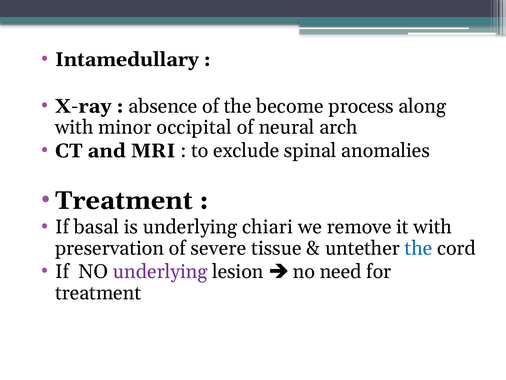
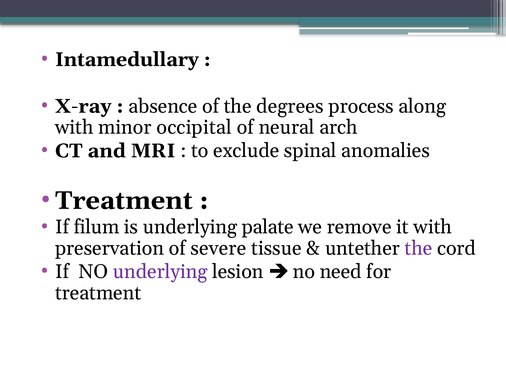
become: become -> degrees (290, 106)
basal: basal -> filum (97, 227)
chiari: chiari -> palate (268, 227)
the colour: blue -> purple (419, 248)
